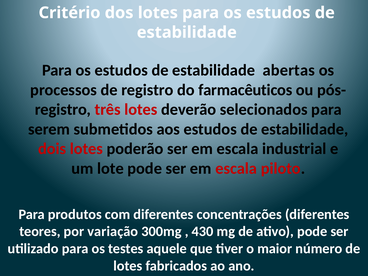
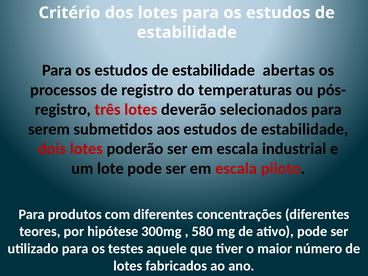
farmacêuticos: farmacêuticos -> temperaturas (245, 90)
variação: variação -> hipótese (113, 231)
430: 430 -> 580 (203, 231)
